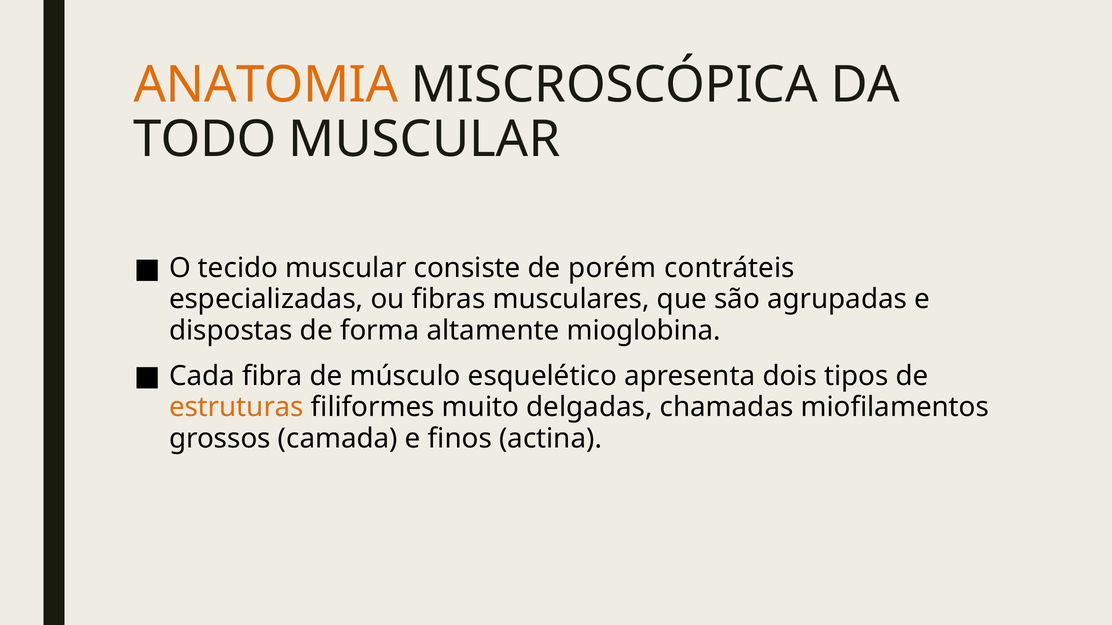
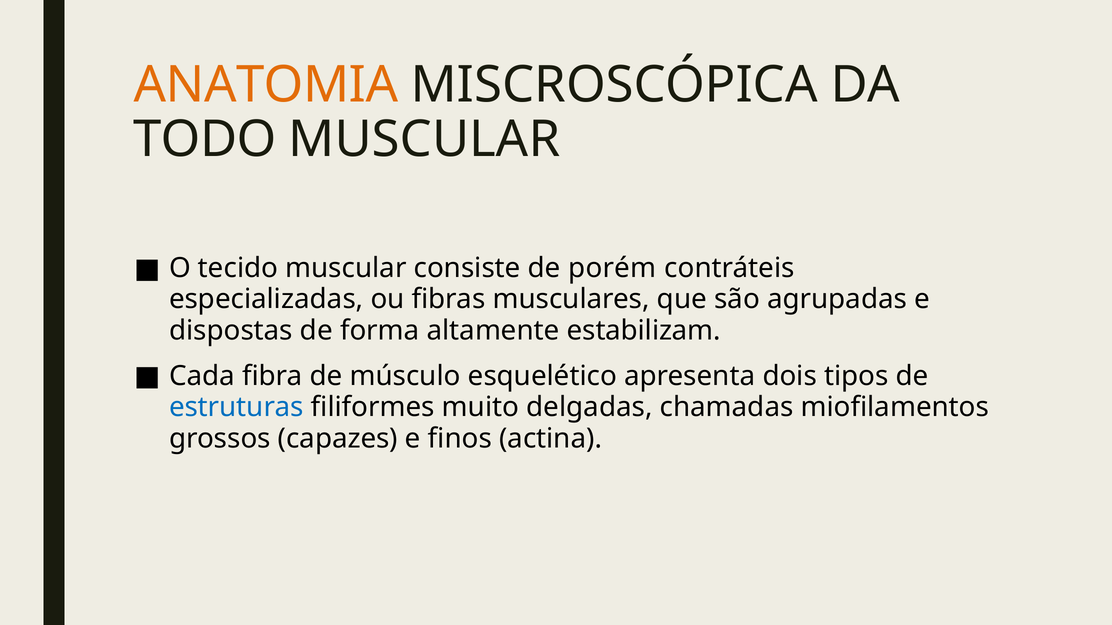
mioglobina: mioglobina -> estabilizam (644, 331)
estruturas colour: orange -> blue (236, 408)
camada: camada -> capazes (338, 439)
